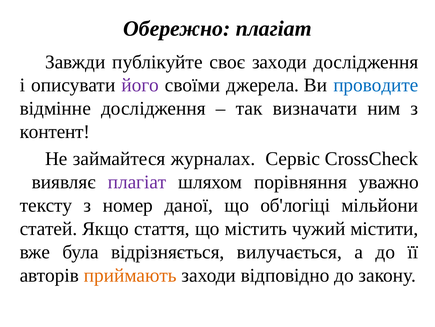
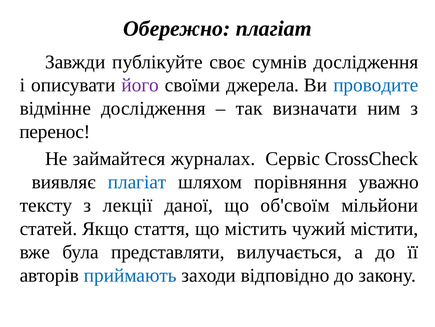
своє заходи: заходи -> сумнів (279, 62)
контент: контент -> перенос (55, 131)
плагіат colour: purple -> blue (137, 182)
номер: номер -> лекції (128, 205)
об'логіці: об'логіці -> об'своїм (295, 205)
відрізняється: відрізняється -> представляти (168, 251)
приймають colour: orange -> blue (130, 275)
